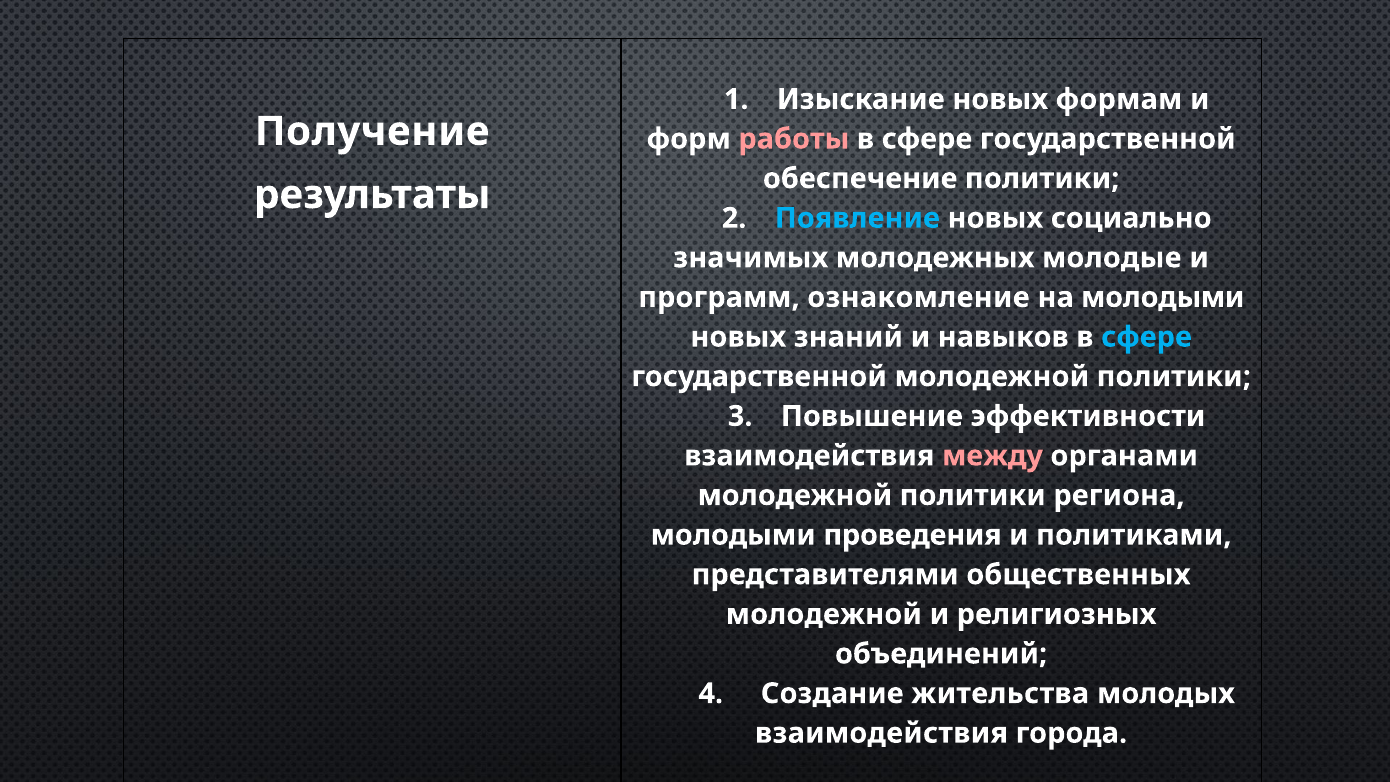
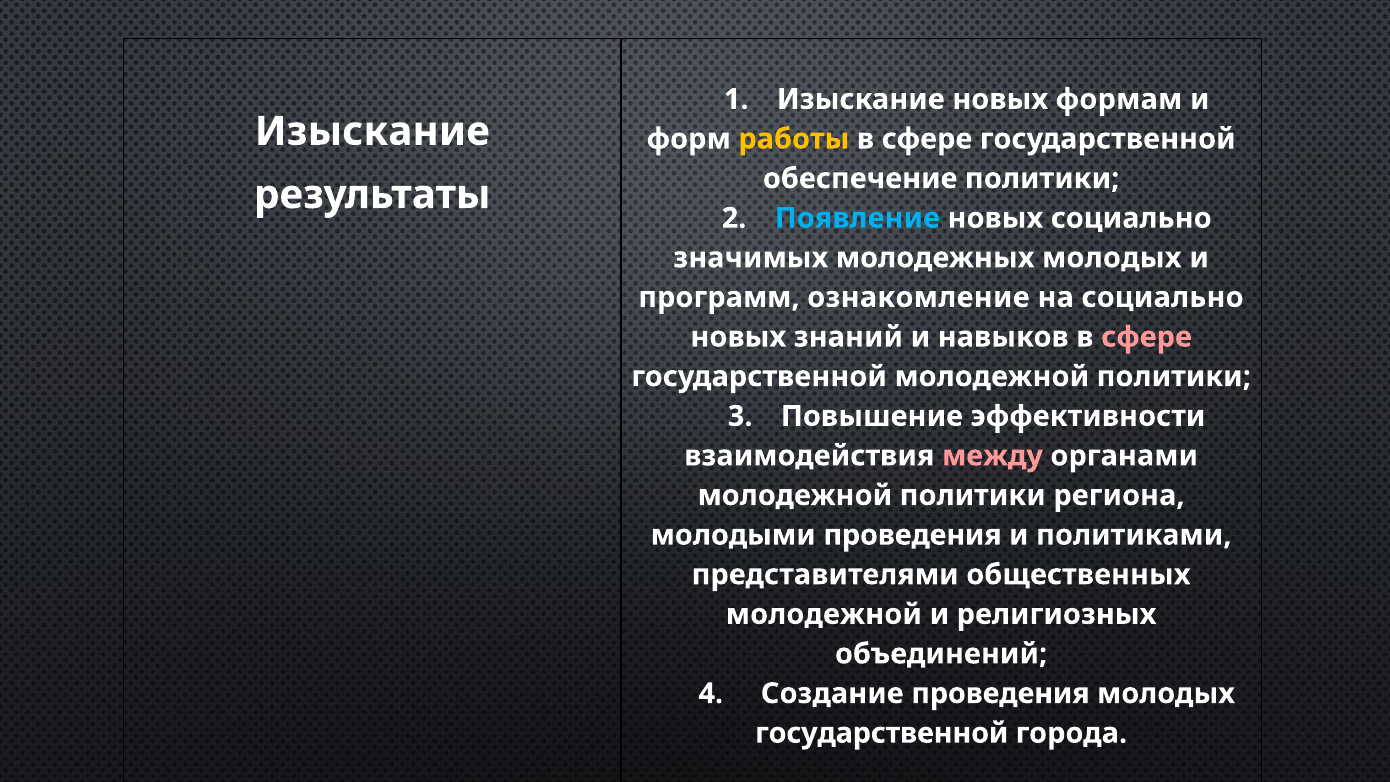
Получение: Получение -> Изыскание (372, 131)
работы colour: pink -> yellow (794, 139)
молодежных молодые: молодые -> молодых (1112, 258)
на молодыми: молодыми -> социально (1163, 297)
сфере colour: light blue -> pink (1147, 337)
Создание жительства: жительства -> проведения (1000, 693)
взаимодействия: взаимодействия -> государственной (882, 733)
